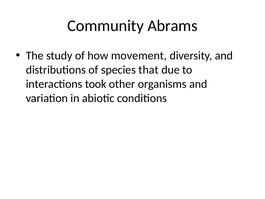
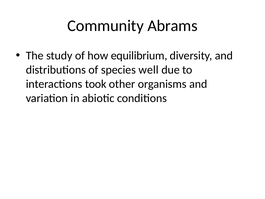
movement: movement -> equilibrium (139, 56)
that: that -> well (149, 70)
